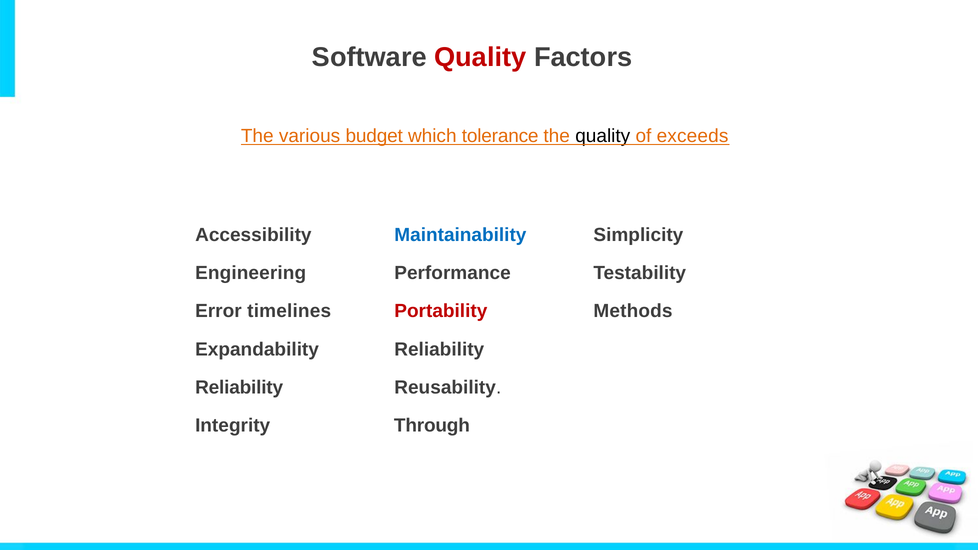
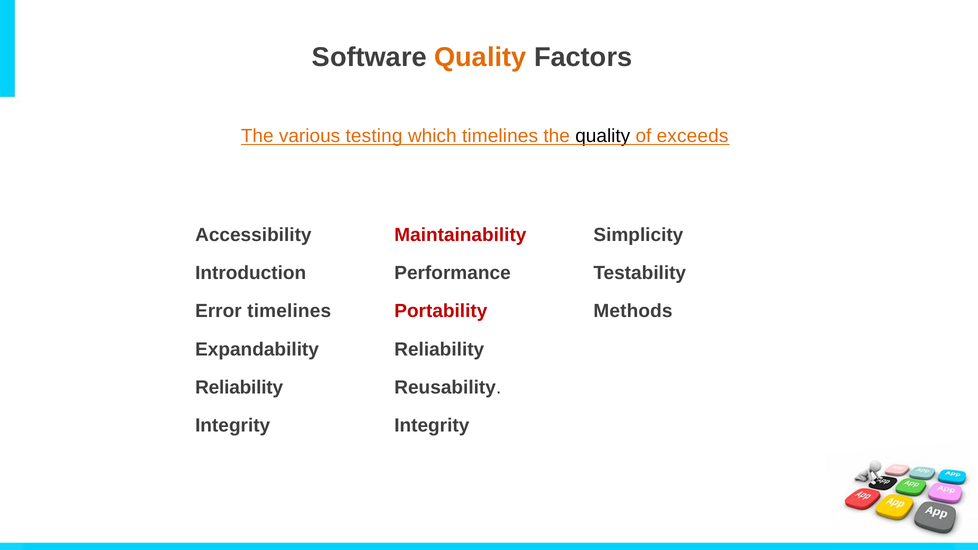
Quality colour: red -> orange (480, 57)
budget: budget -> testing (374, 136)
which tolerance: tolerance -> timelines (500, 136)
Maintainability colour: blue -> red (460, 235)
Engineering: Engineering -> Introduction (251, 273)
Through: Through -> Integrity (432, 425)
